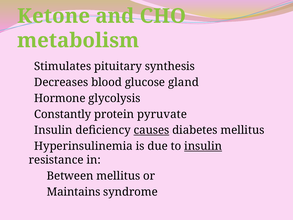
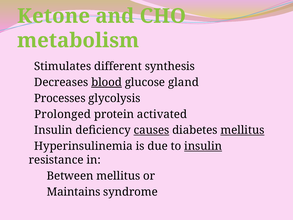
pituitary: pituitary -> different (118, 66)
blood underline: none -> present (107, 82)
Hormone: Hormone -> Processes (60, 98)
Constantly: Constantly -> Prolonged (63, 114)
pyruvate: pyruvate -> activated (162, 114)
mellitus underline: none -> present (242, 130)
